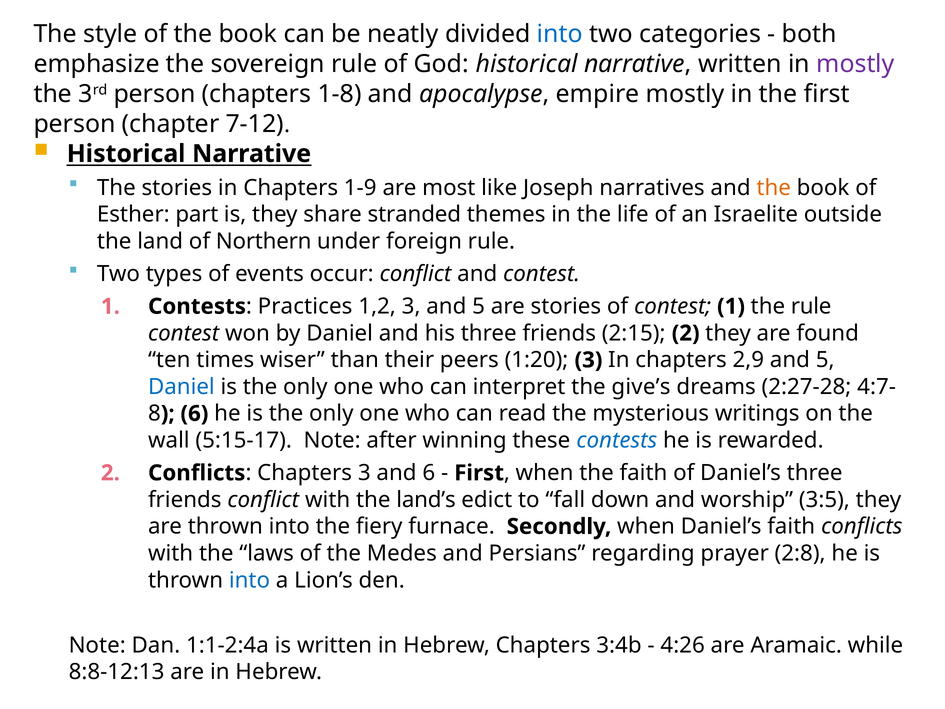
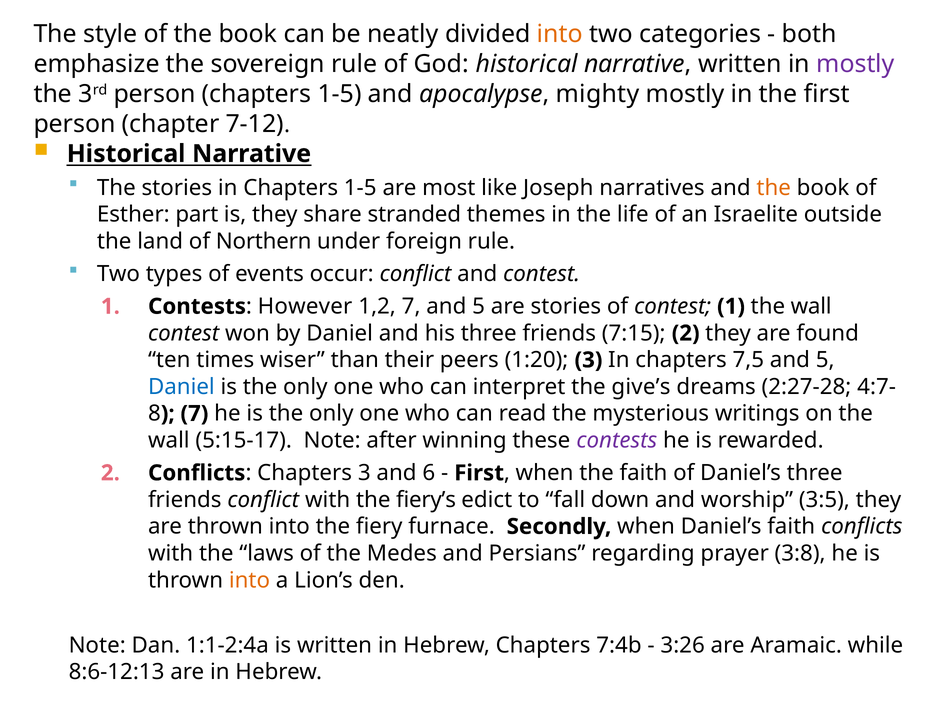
into colour: blue -> orange (560, 34)
person chapters 1-8: 1-8 -> 1-5 (340, 94)
empire: empire -> mighty (598, 94)
in Chapters 1-9: 1-9 -> 1-5 (360, 188)
Practices: Practices -> However (305, 306)
1,2 3: 3 -> 7 (411, 306)
1 the rule: rule -> wall (811, 306)
2:15: 2:15 -> 7:15 (634, 333)
2,9: 2,9 -> 7,5 (748, 360)
6: 6 -> 7 (194, 413)
contests colour: blue -> purple (617, 440)
land’s: land’s -> fiery’s (426, 500)
2:8: 2:8 -> 3:8 (800, 553)
into colour: blue -> orange (249, 580)
3:4b: 3:4b -> 7:4b (619, 645)
4:26: 4:26 -> 3:26 (683, 645)
8:8-12:13: 8:8-12:13 -> 8:6-12:13 (117, 672)
